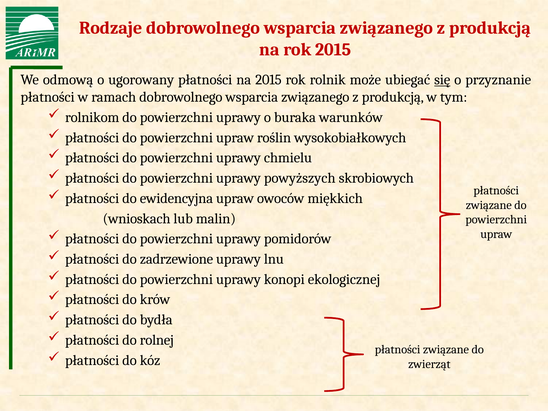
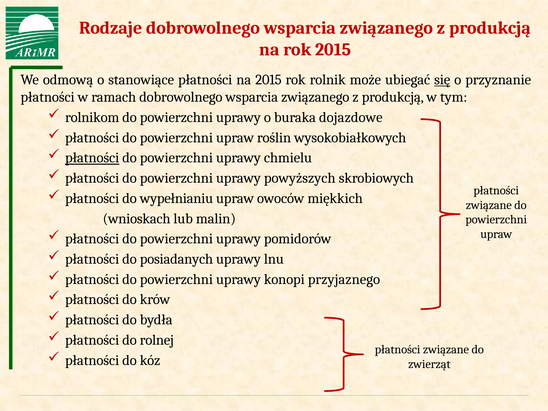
ugorowany: ugorowany -> stanowiące (141, 80)
warunków: warunków -> dojazdowe (351, 117)
płatności underline: none -> present (92, 158)
ewidencyjna: ewidencyjna -> wypełnianiu (176, 198)
zadrzewione: zadrzewione -> posiadanych (176, 259)
ekologicznej: ekologicznej -> przyjaznego (344, 279)
